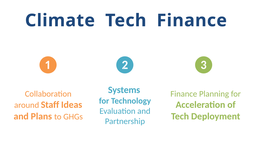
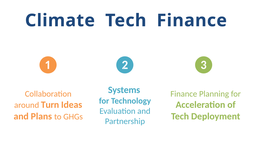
Staff: Staff -> Turn (50, 105)
